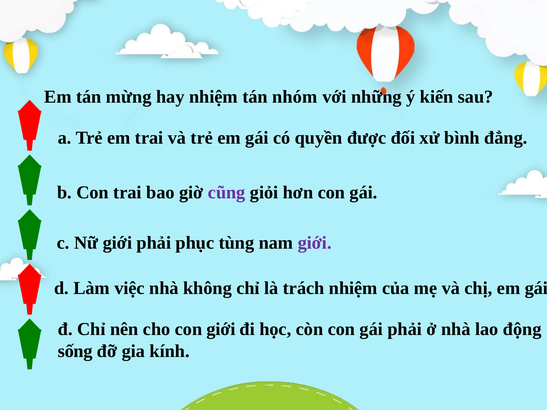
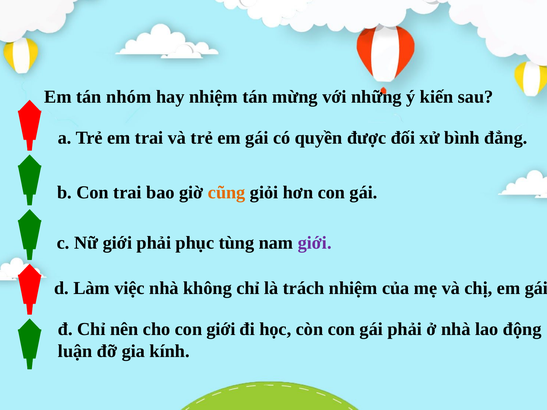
mừng: mừng -> nhóm (129, 97)
nhóm: nhóm -> mừng (295, 97)
cũng colour: purple -> orange (227, 193)
sống: sống -> luận (75, 351)
